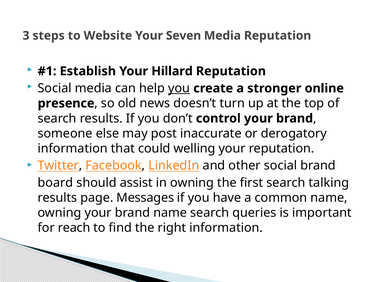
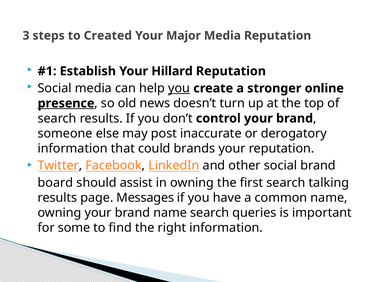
Website: Website -> Created (108, 36)
Seven: Seven -> Major (183, 36)
presence underline: none -> present (66, 104)
welling: welling -> brands (194, 149)
reach: reach -> some (74, 228)
